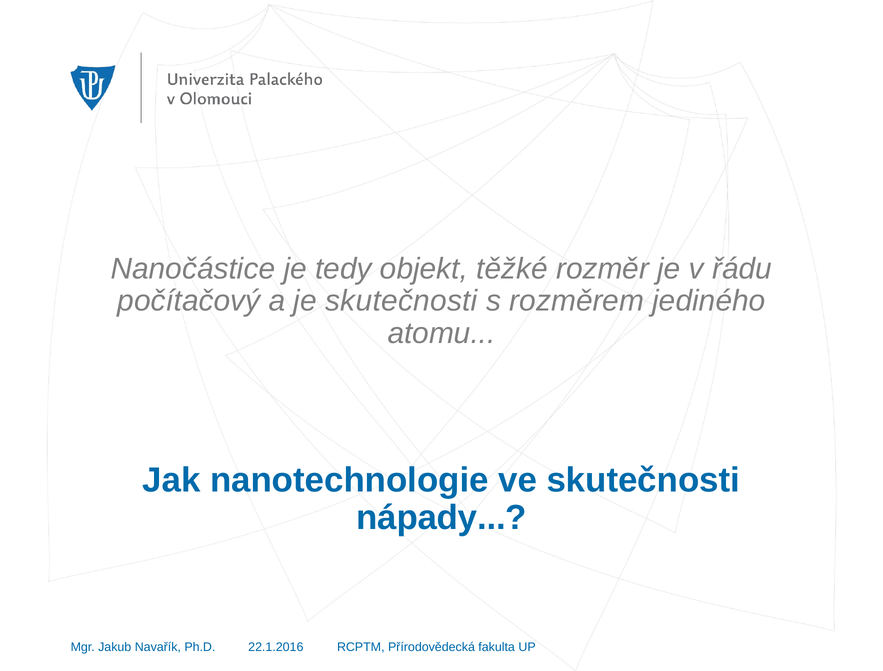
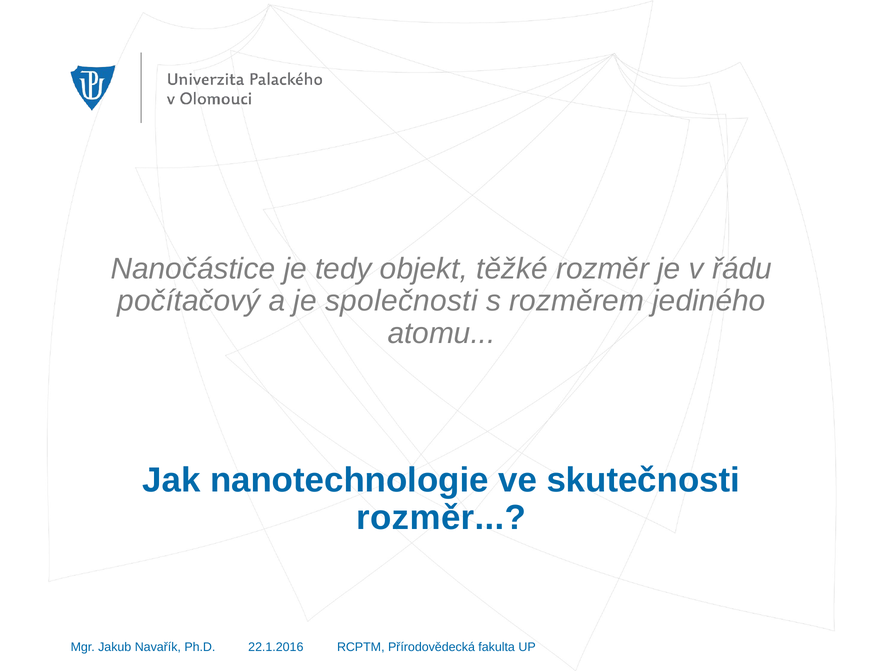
je skutečnosti: skutečnosti -> společnosti (401, 301)
nápady: nápady -> rozměr (441, 518)
